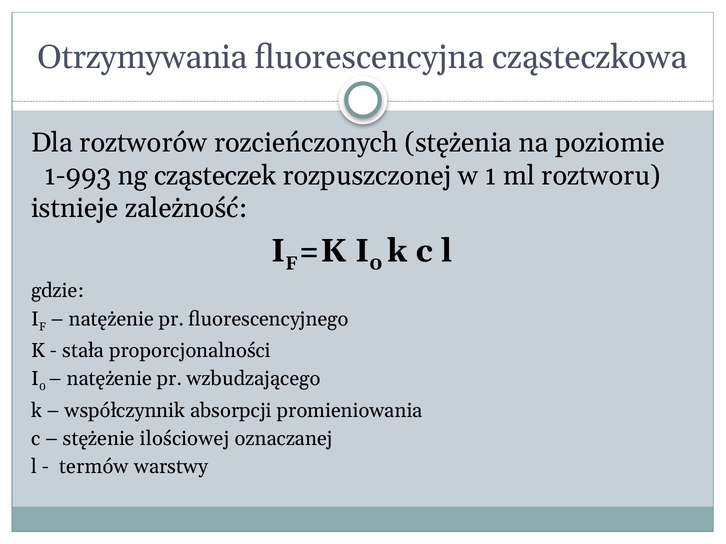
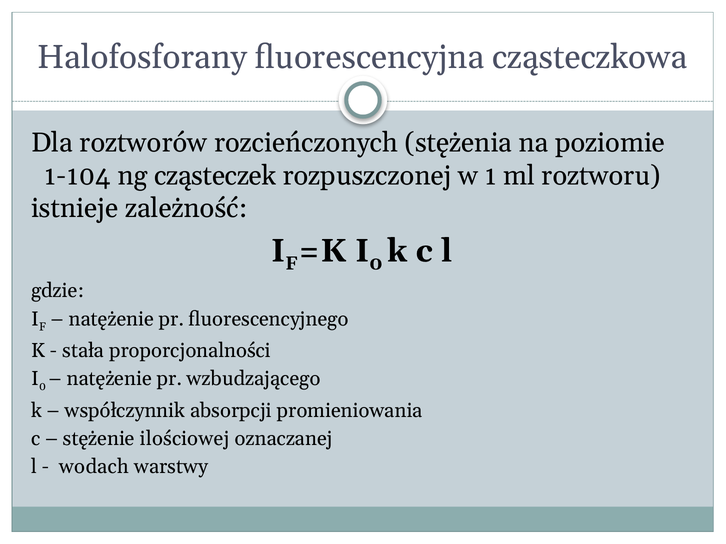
Otrzymywania: Otrzymywania -> Halofosforany (142, 57)
1-993: 1-993 -> 1-104 (77, 176)
termów: termów -> wodach (94, 467)
